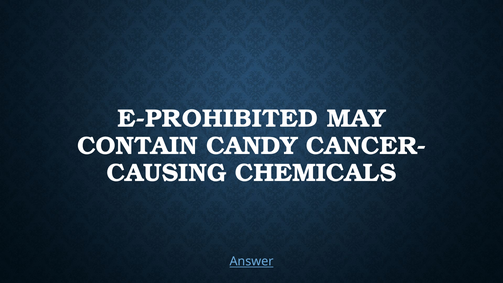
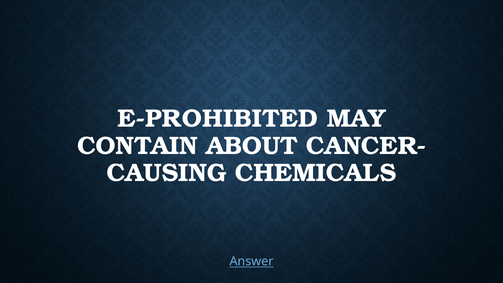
CANDY: CANDY -> ABOUT (252, 146)
